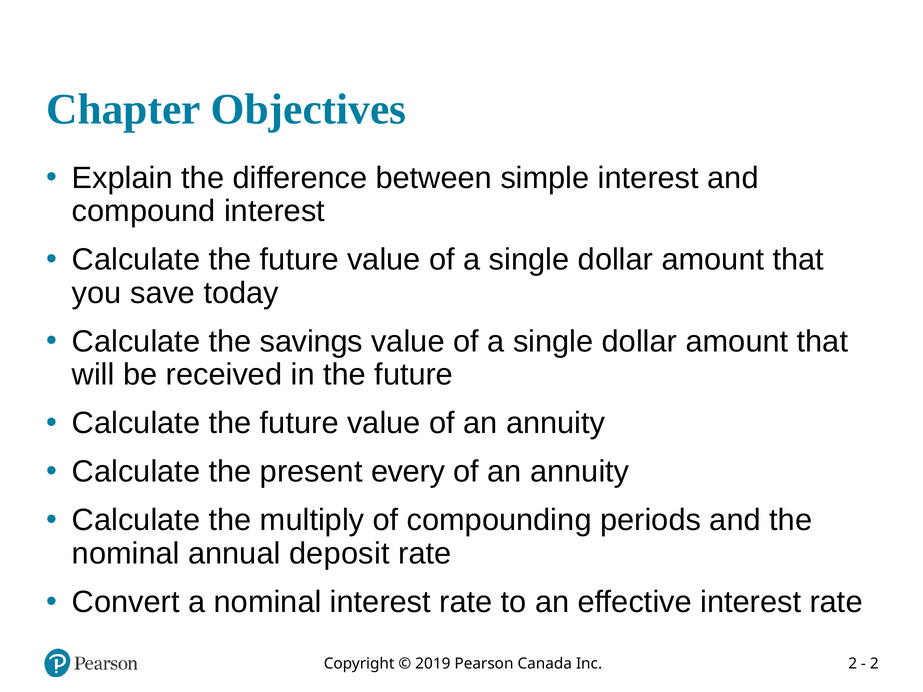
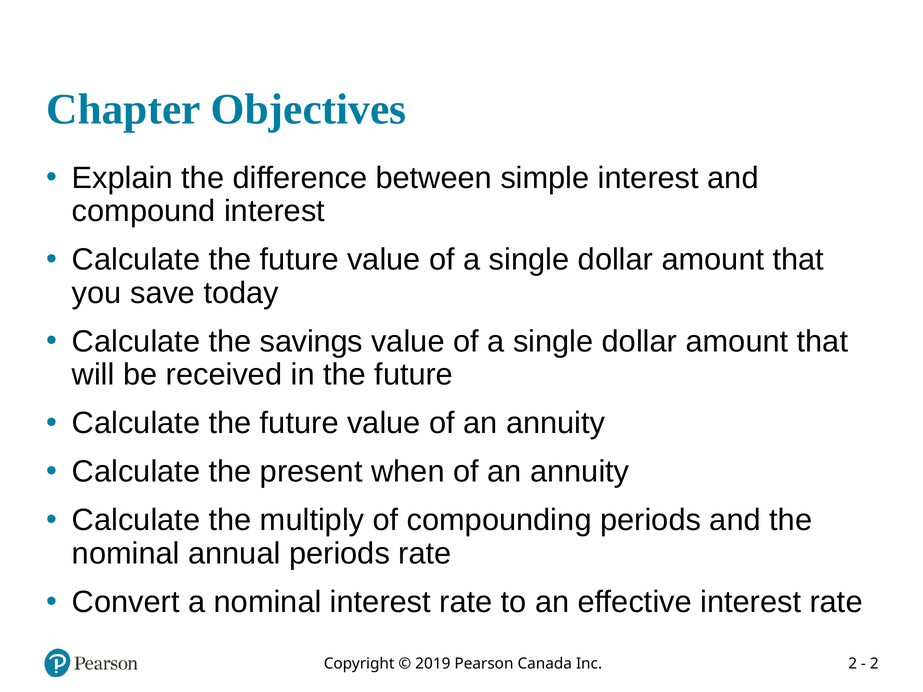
every: every -> when (408, 472)
annual deposit: deposit -> periods (340, 554)
